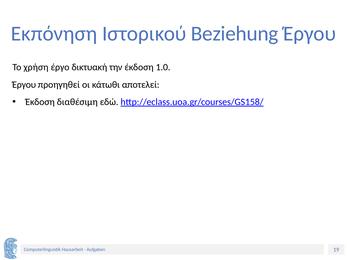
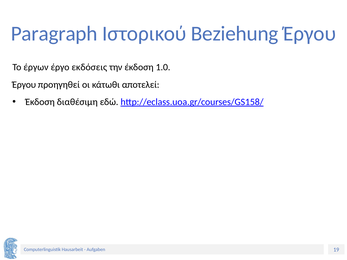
Εκπόνηση: Εκπόνηση -> Paragraph (54, 34)
χρήση: χρήση -> έργων (36, 67)
δικτυακή: δικτυακή -> εκδόσεις (89, 67)
